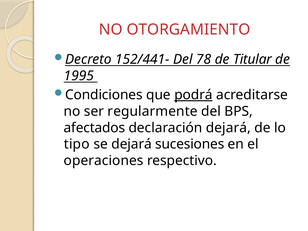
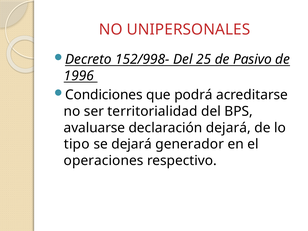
OTORGAMIENTO: OTORGAMIENTO -> UNIPERSONALES (188, 30)
152/441-: 152/441- -> 152/998- (142, 59)
78: 78 -> 25 (204, 59)
Titular: Titular -> Pasivo (252, 59)
1995: 1995 -> 1996 (79, 76)
podrá underline: present -> none (193, 95)
regularmente: regularmente -> territorialidad (153, 111)
afectados: afectados -> avaluarse (94, 128)
sucesiones: sucesiones -> generador (190, 144)
